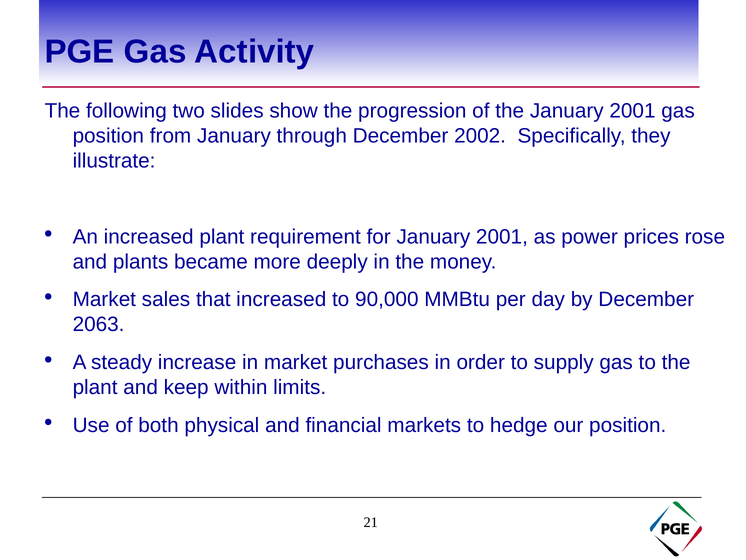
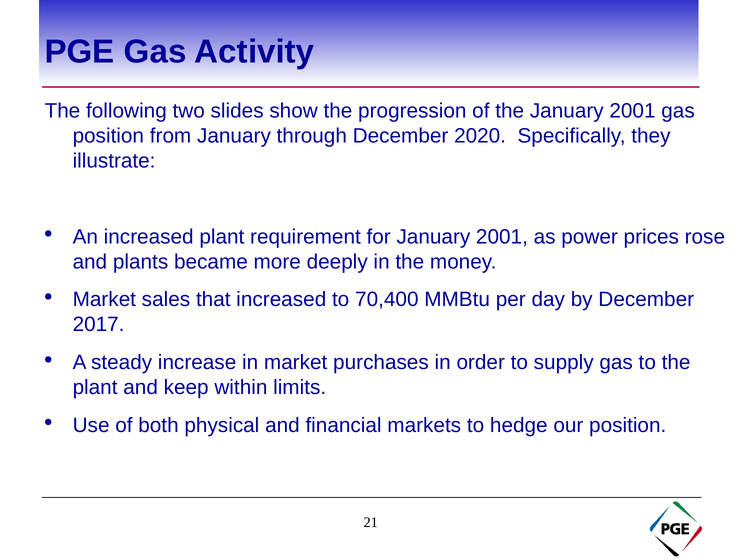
2002: 2002 -> 2020 (480, 136)
90,000: 90,000 -> 70,400 (387, 299)
2063: 2063 -> 2017 (99, 324)
